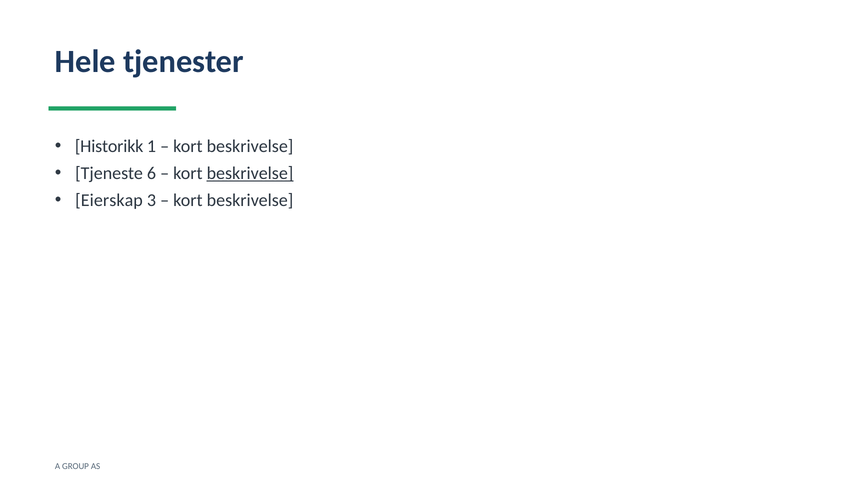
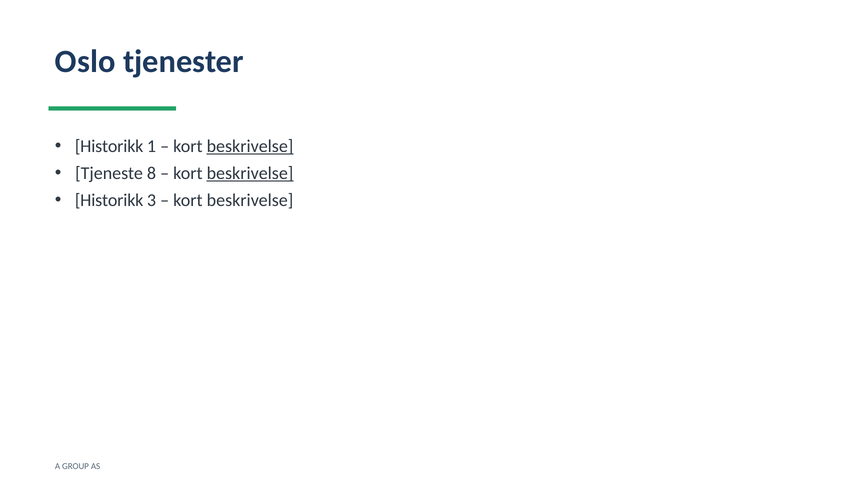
Hele: Hele -> Oslo (85, 62)
beskrivelse underline: none -> present (250, 146)
6: 6 -> 8 (151, 173)
Eierskap: Eierskap -> Historikk (109, 200)
